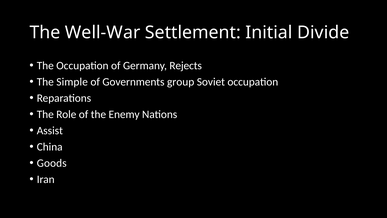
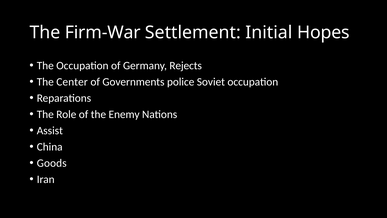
Well-War: Well-War -> Firm-War (103, 33)
Divide: Divide -> Hopes (323, 33)
Simple: Simple -> Center (72, 82)
group: group -> police (181, 82)
